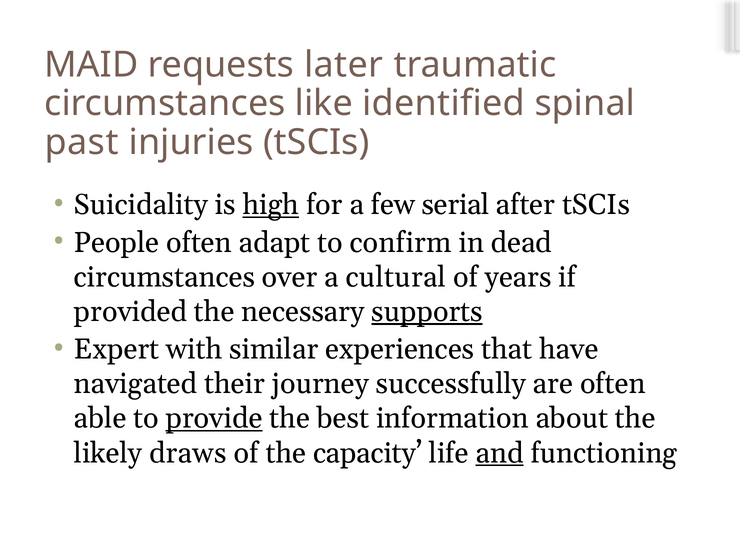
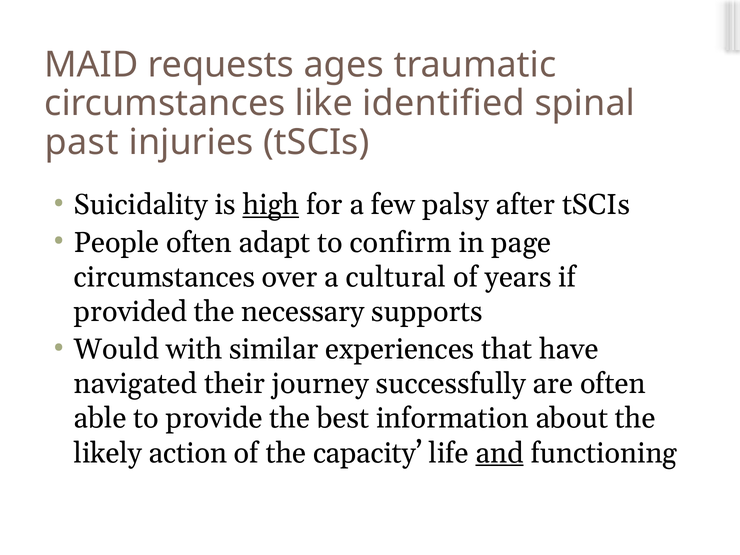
later: later -> ages (344, 65)
serial: serial -> palsy (456, 205)
dead: dead -> page (521, 243)
supports underline: present -> none (427, 312)
Expert: Expert -> Would (117, 349)
provide underline: present -> none (214, 418)
draws: draws -> action (188, 453)
